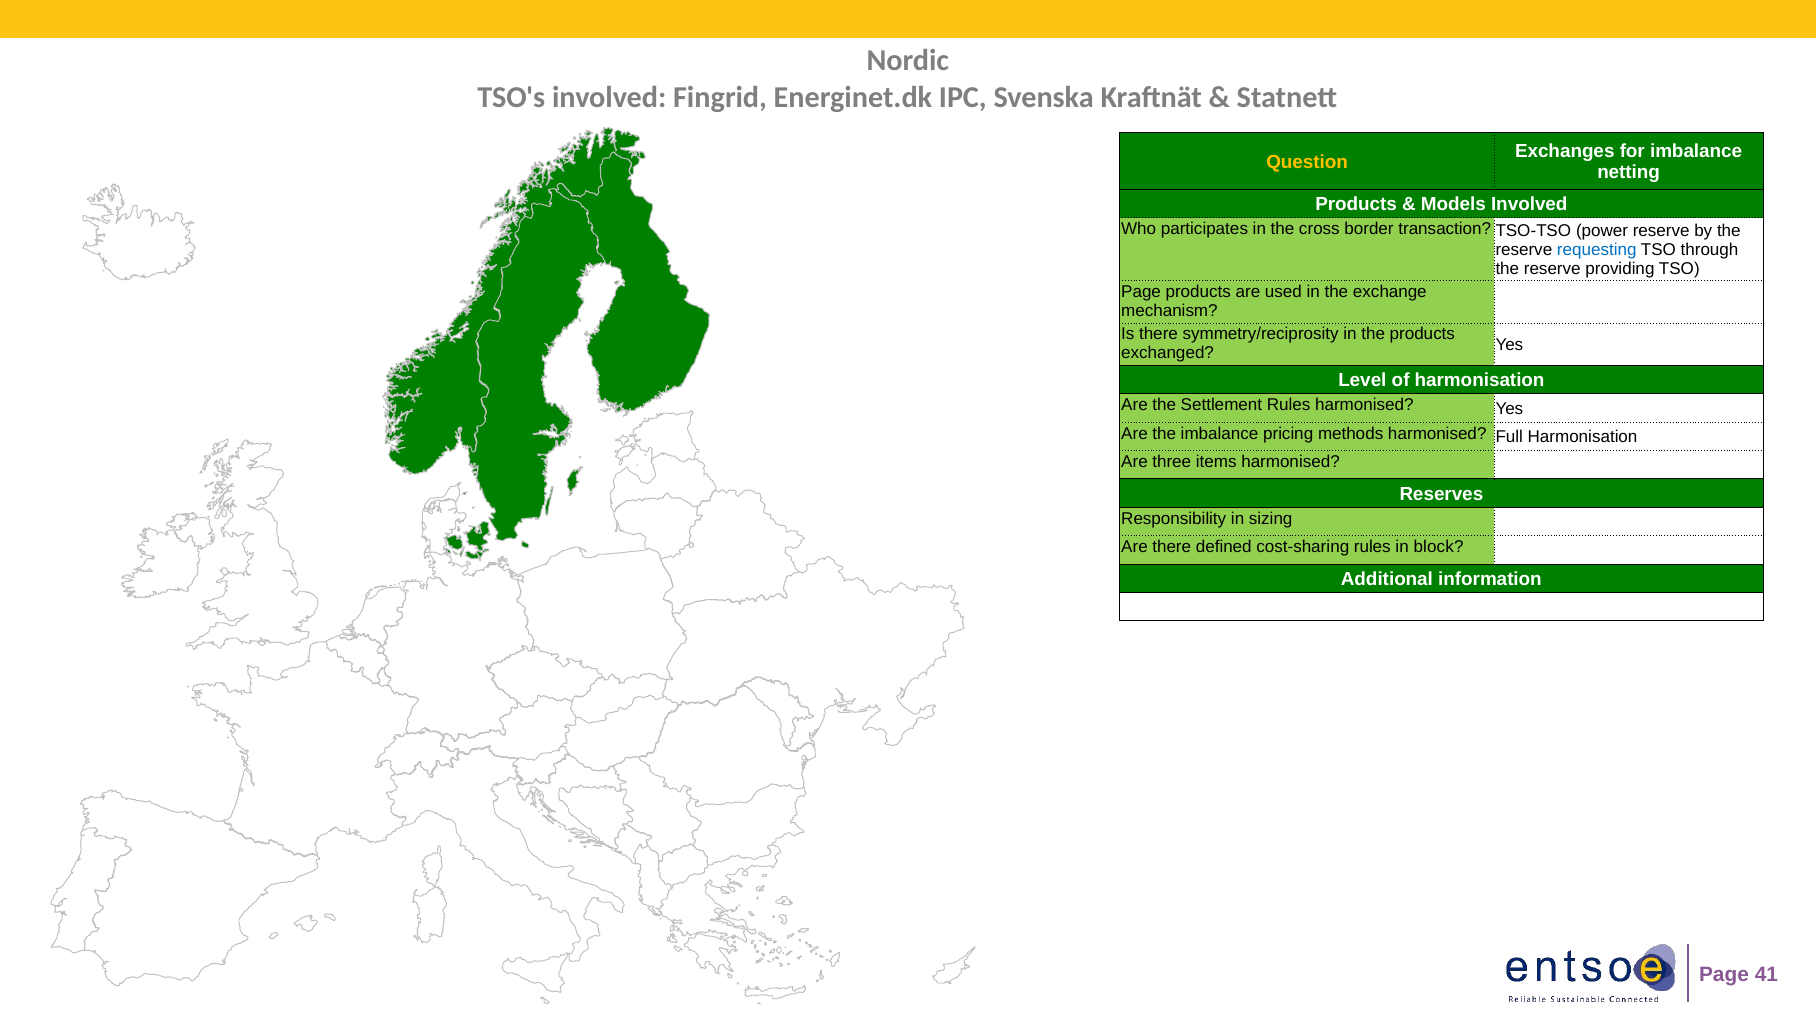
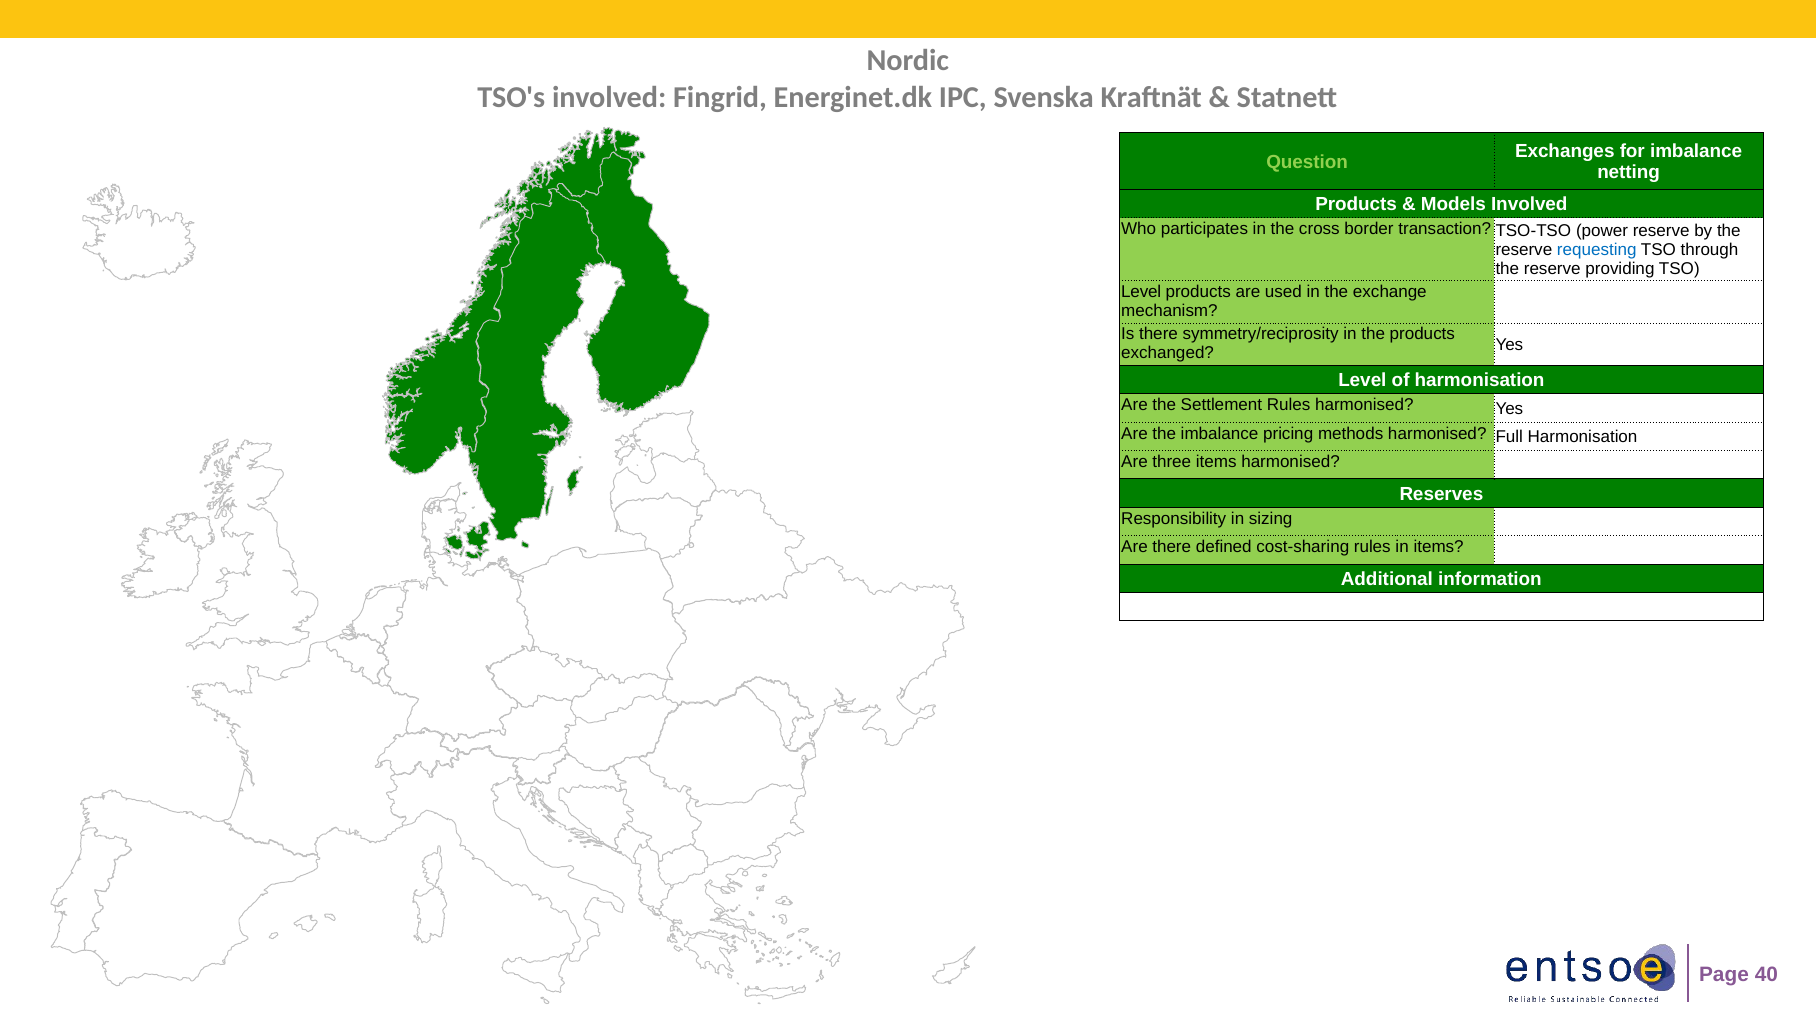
Question colour: yellow -> light green (1307, 162)
Page: Page -> Level (1141, 292)
in block: block -> items (1439, 547)
41: 41 -> 40 (1766, 974)
